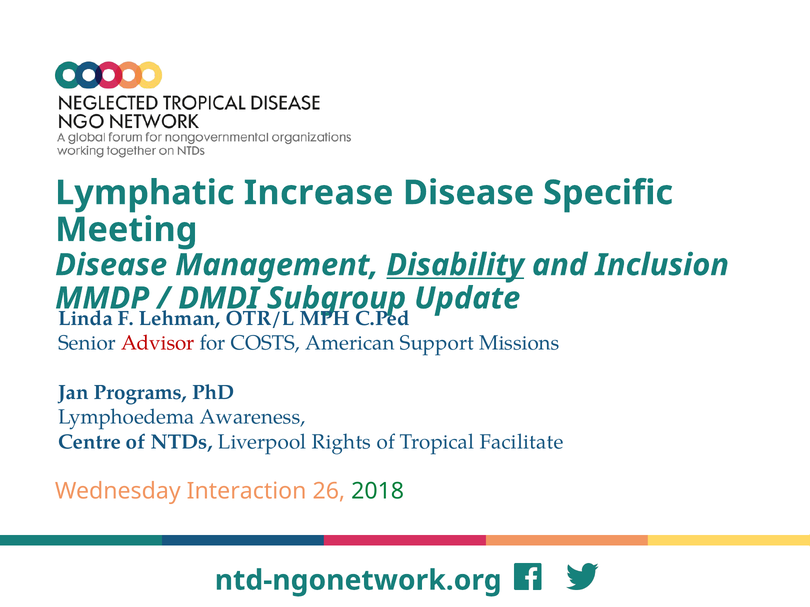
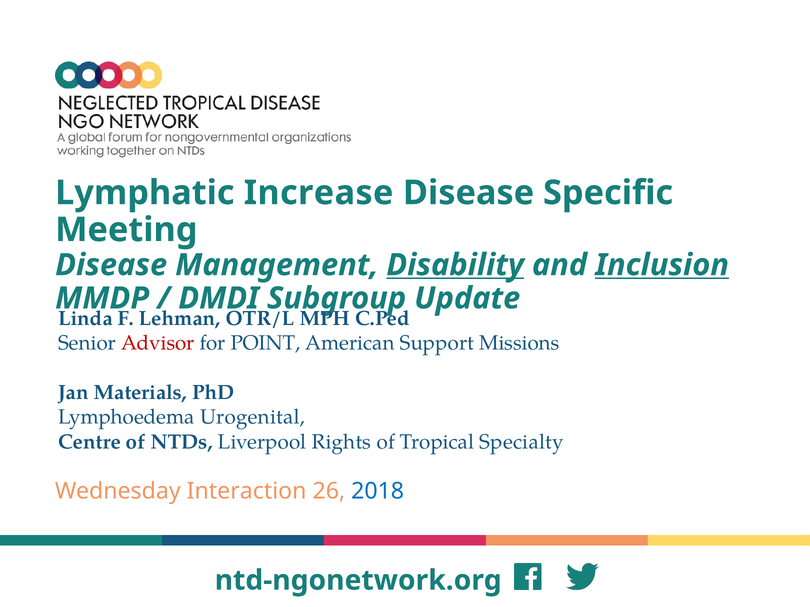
Inclusion underline: none -> present (662, 265)
COSTS: COSTS -> POINT (265, 343)
Programs: Programs -> Materials (141, 393)
Awareness: Awareness -> Urogenital (253, 417)
Facilitate: Facilitate -> Specialty (522, 442)
2018 colour: green -> blue (378, 492)
